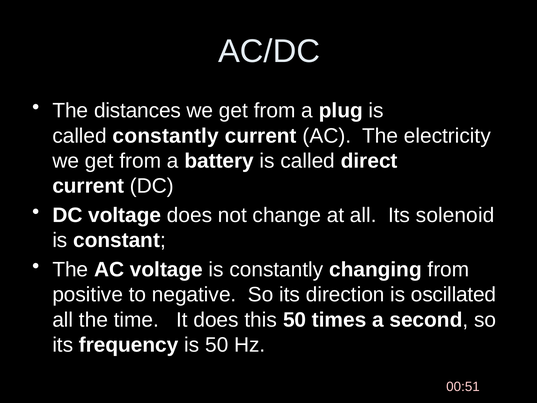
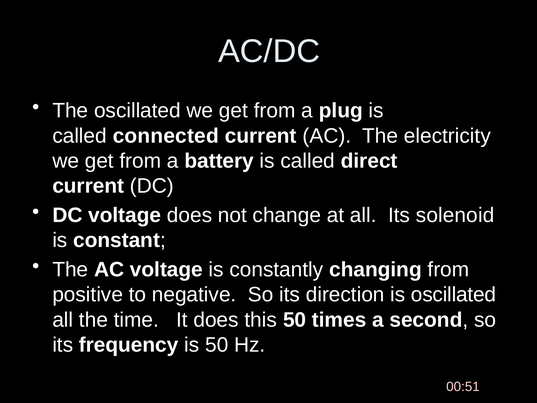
The distances: distances -> oscillated (137, 111)
called constantly: constantly -> connected (166, 136)
